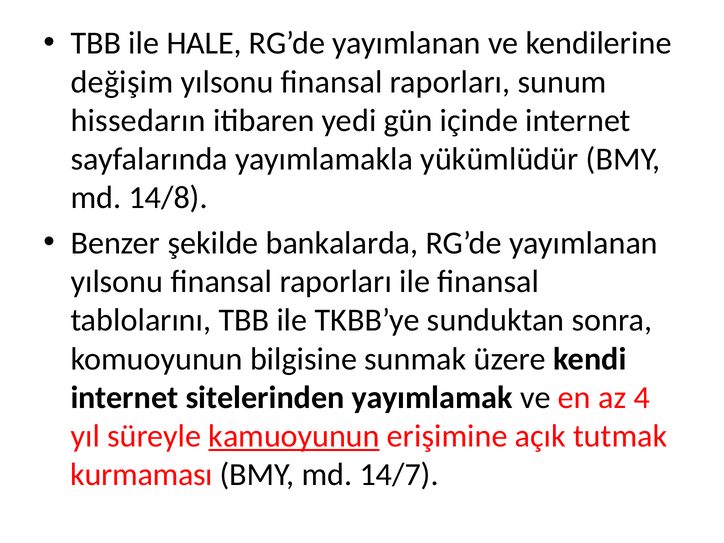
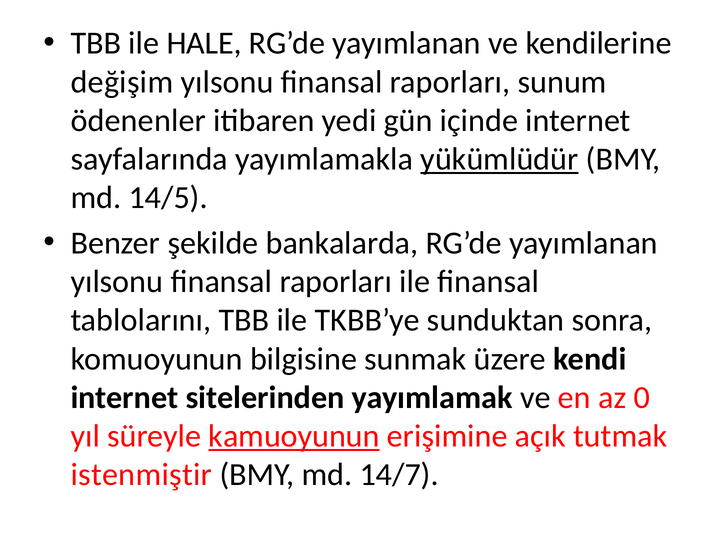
hissedarın: hissedarın -> ödenenler (138, 121)
yükümlüdür underline: none -> present (499, 159)
14/8: 14/8 -> 14/5 (168, 198)
4: 4 -> 0 (642, 398)
kurmaması: kurmaması -> istenmiştir (141, 475)
